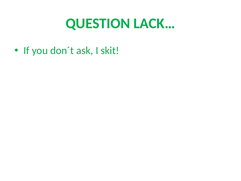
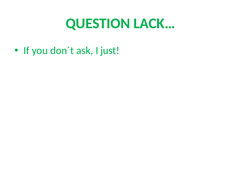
skit: skit -> just (110, 51)
